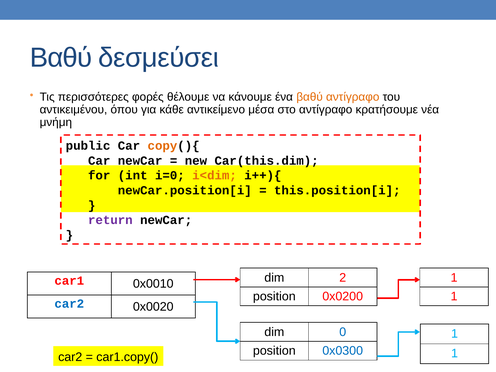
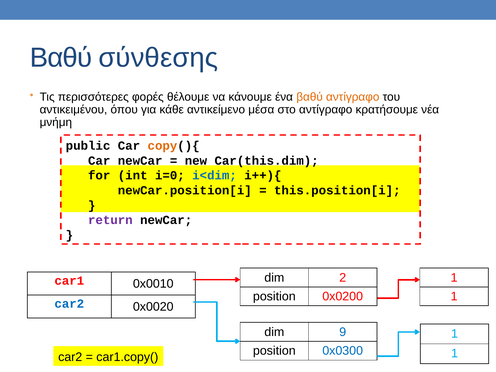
δεσμεύσει: δεσμεύσει -> σύνθεσης (158, 58)
i<dim colour: orange -> blue (215, 176)
0: 0 -> 9 (343, 332)
